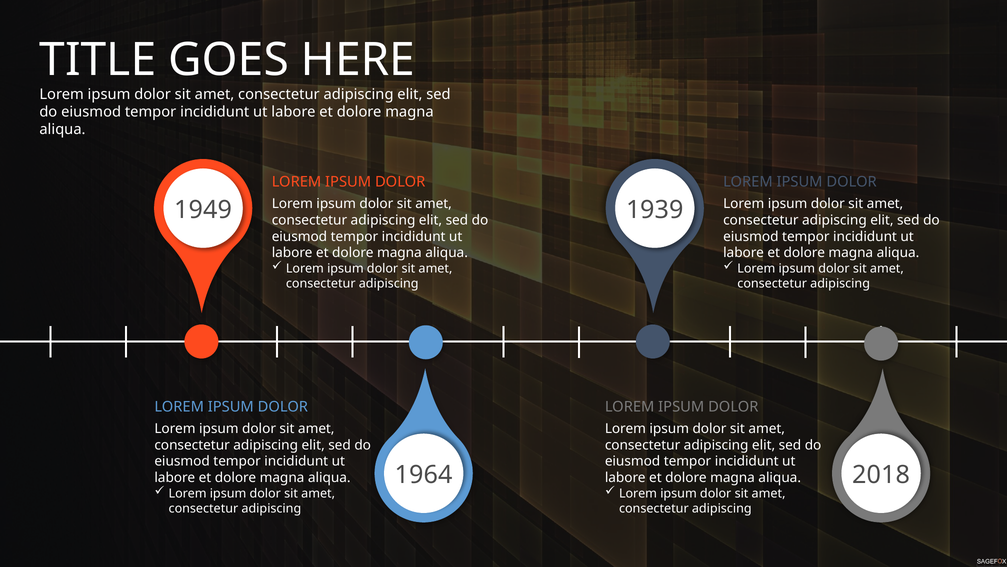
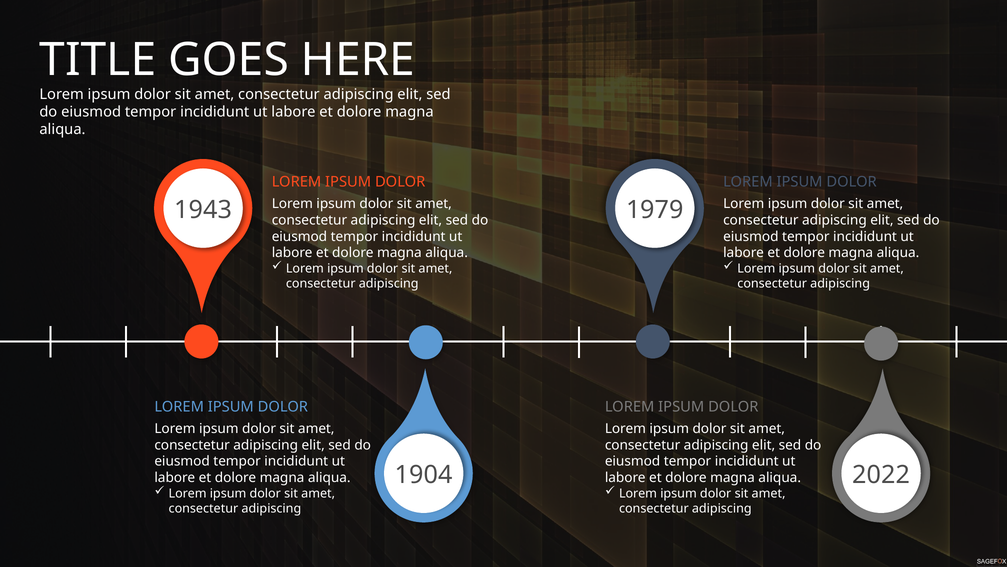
1949: 1949 -> 1943 (203, 210)
1939: 1939 -> 1979 (655, 210)
1964: 1964 -> 1904 (424, 474)
2018: 2018 -> 2022 (881, 474)
